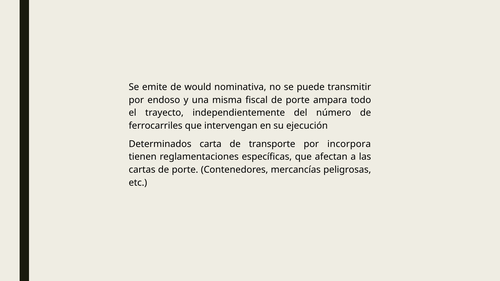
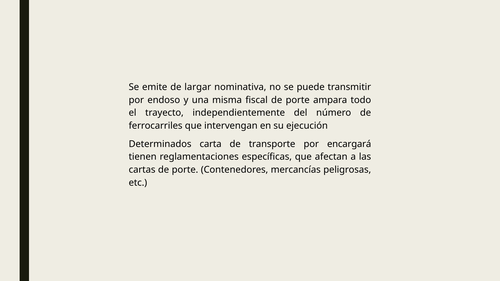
would: would -> largar (198, 87)
incorpora: incorpora -> encargará (349, 144)
